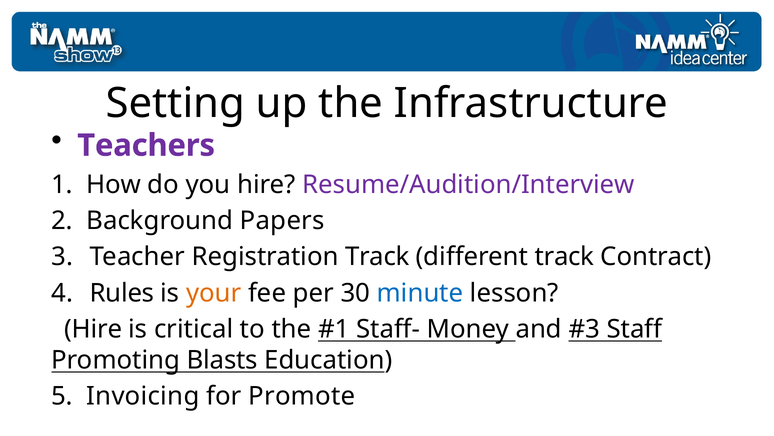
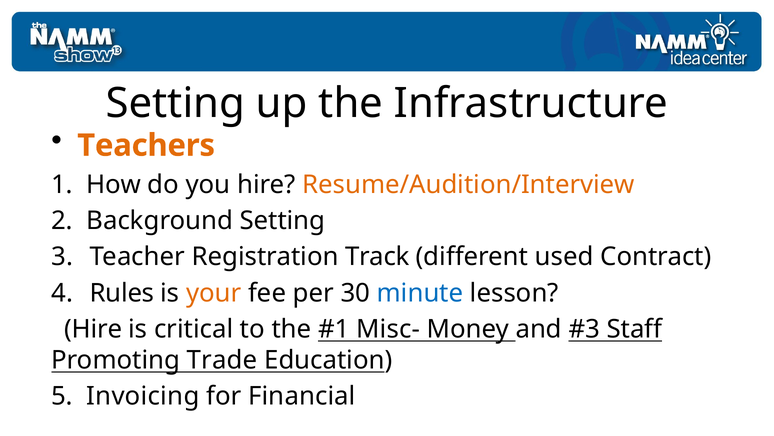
Teachers colour: purple -> orange (146, 145)
Resume/Audition/Interview colour: purple -> orange (468, 184)
Background Papers: Papers -> Setting (282, 220)
different track: track -> used (564, 256)
Staff-: Staff- -> Misc- (388, 329)
Blasts: Blasts -> Trade (222, 360)
Promote: Promote -> Financial (302, 396)
